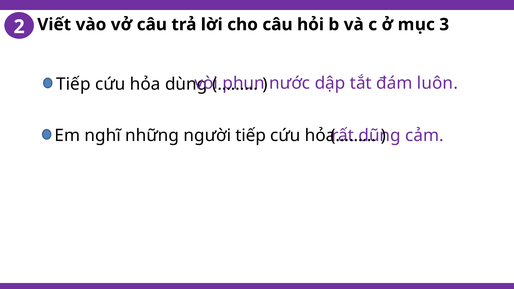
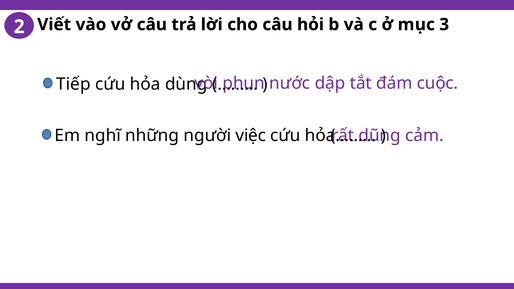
luôn: luôn -> cuộc (438, 83)
người tiếp: tiếp -> việc (251, 135)
